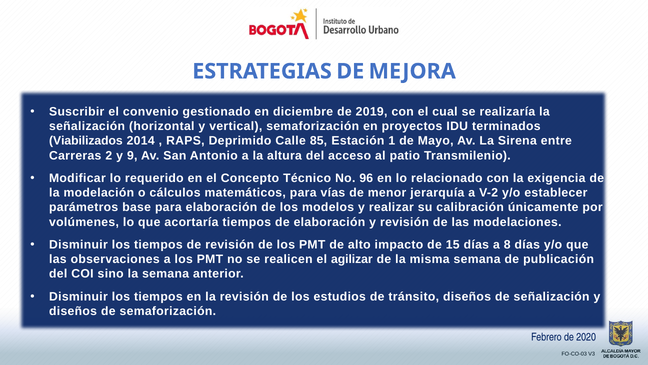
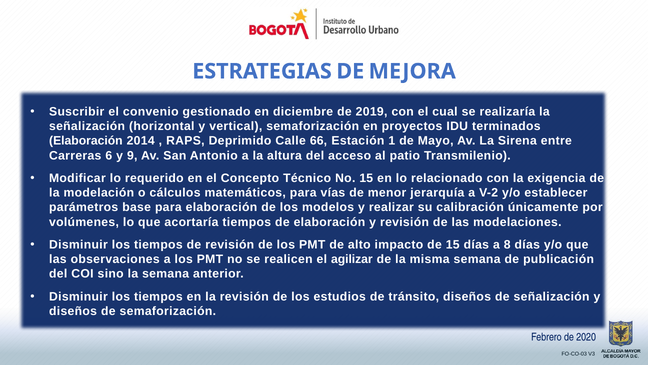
Viabilizados: Viabilizados -> Elaboración (86, 141)
85: 85 -> 66 (319, 141)
2: 2 -> 6 (109, 155)
No 96: 96 -> 15 (366, 178)
